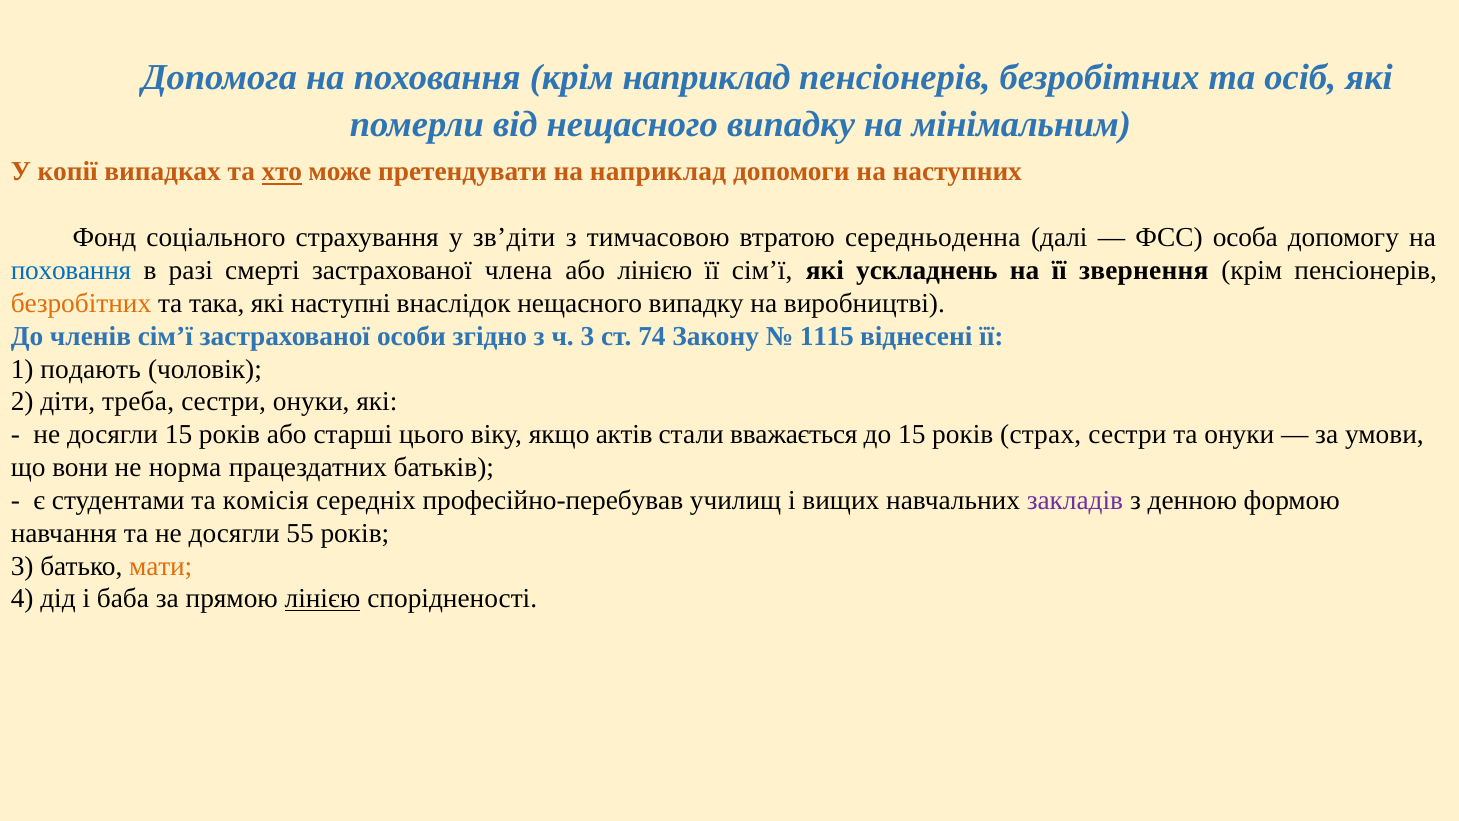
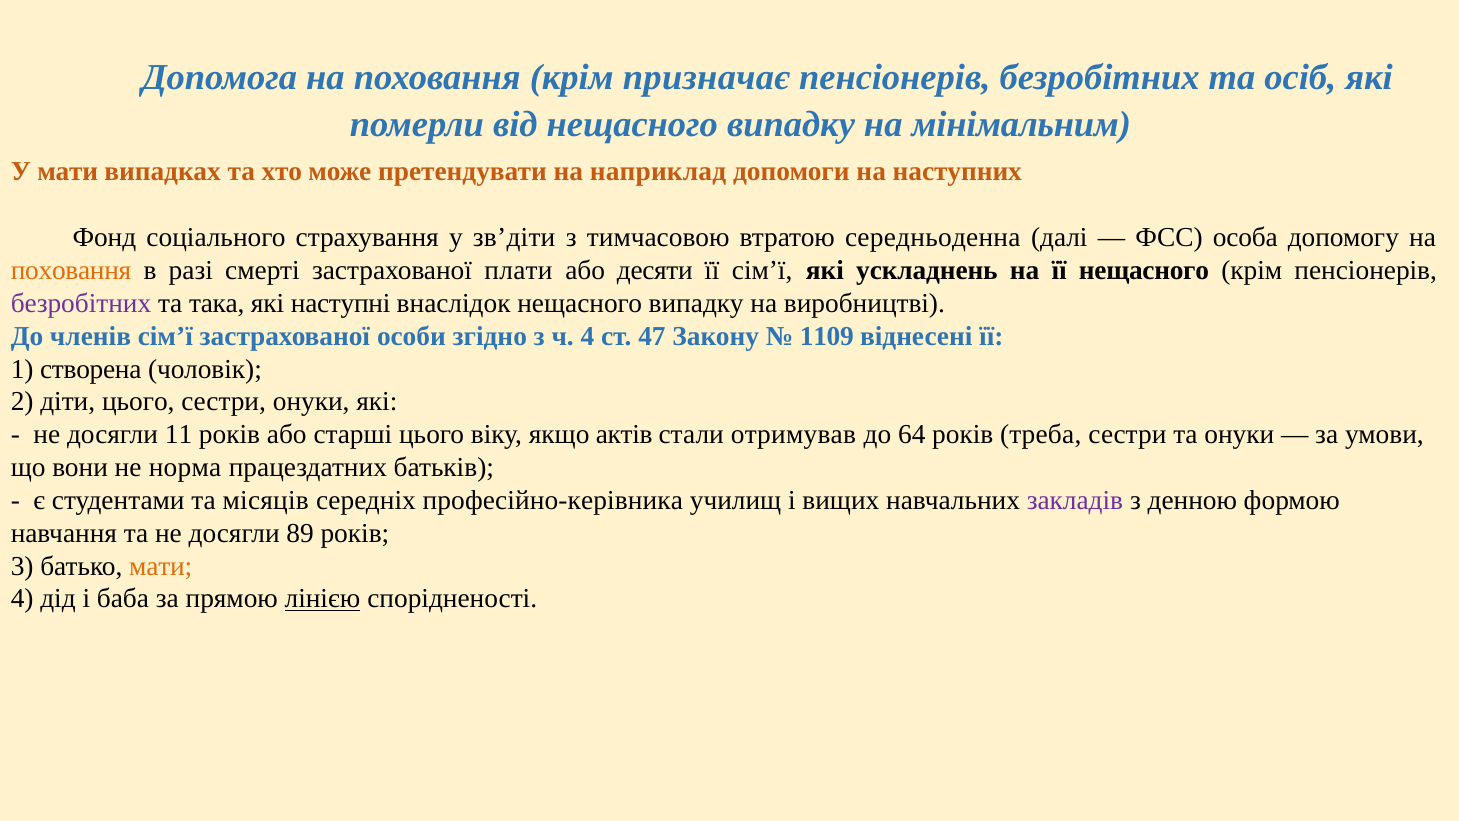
крім наприклад: наприклад -> призначає (706, 78)
У копії: копії -> мати (68, 172)
хто underline: present -> none (282, 172)
поховання colour: blue -> orange (71, 270)
члена: члена -> плати (518, 270)
або лінією: лінією -> десяти (655, 270)
її звернення: звернення -> нещасного (1144, 270)
безробітних colour: orange -> purple (81, 303)
ч 3: 3 -> 4 (587, 336)
74: 74 -> 47 (652, 336)
1115: 1115 -> 1109 (827, 336)
подають: подають -> створена (91, 369)
діти треба: треба -> цього (138, 402)
досягли 15: 15 -> 11 (179, 434)
вважається: вважається -> отримував (794, 434)
до 15: 15 -> 64 (912, 434)
страх: страх -> треба (1041, 434)
комісія: комісія -> місяців (266, 500)
професійно-перебував: професійно-перебував -> професійно-керівника (553, 500)
55: 55 -> 89 (300, 533)
